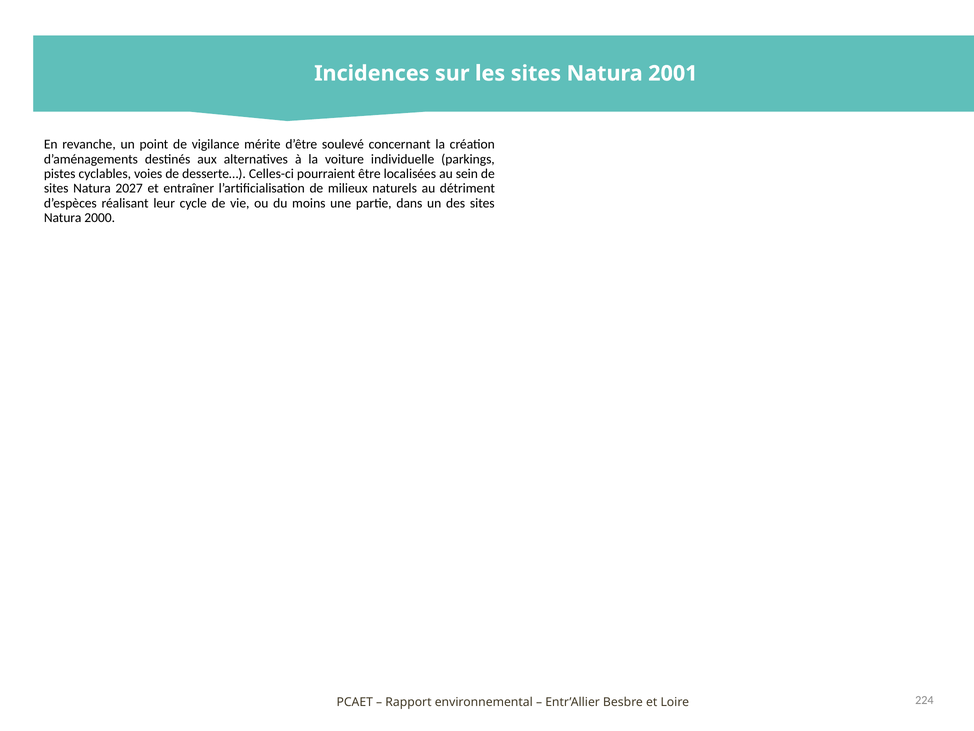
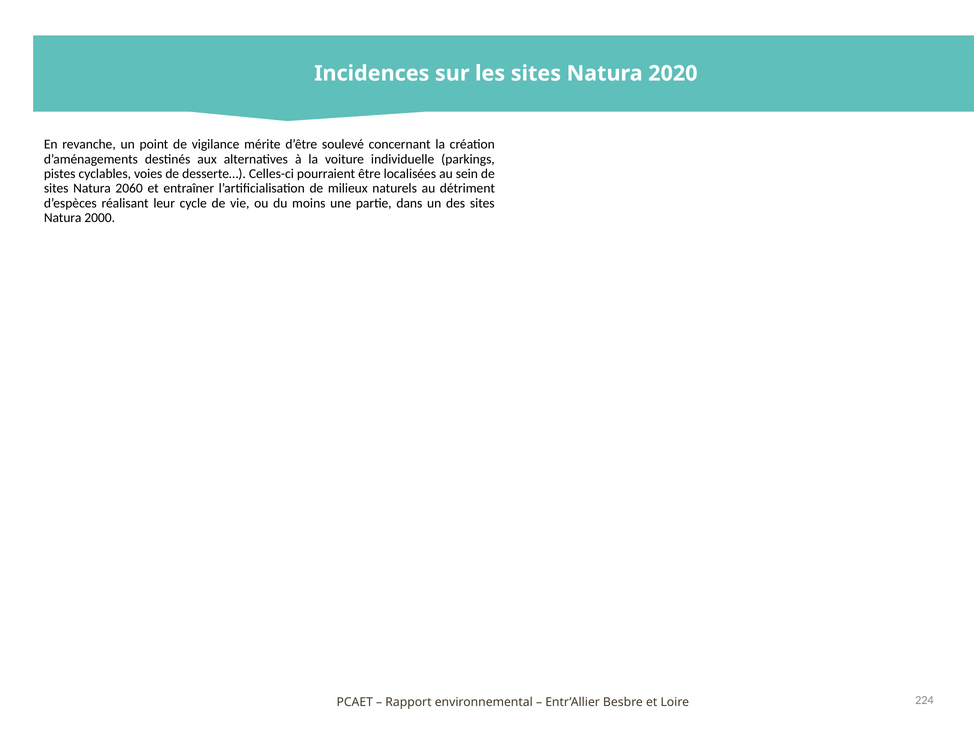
2001: 2001 -> 2020 (673, 73)
2027: 2027 -> 2060 (129, 188)
